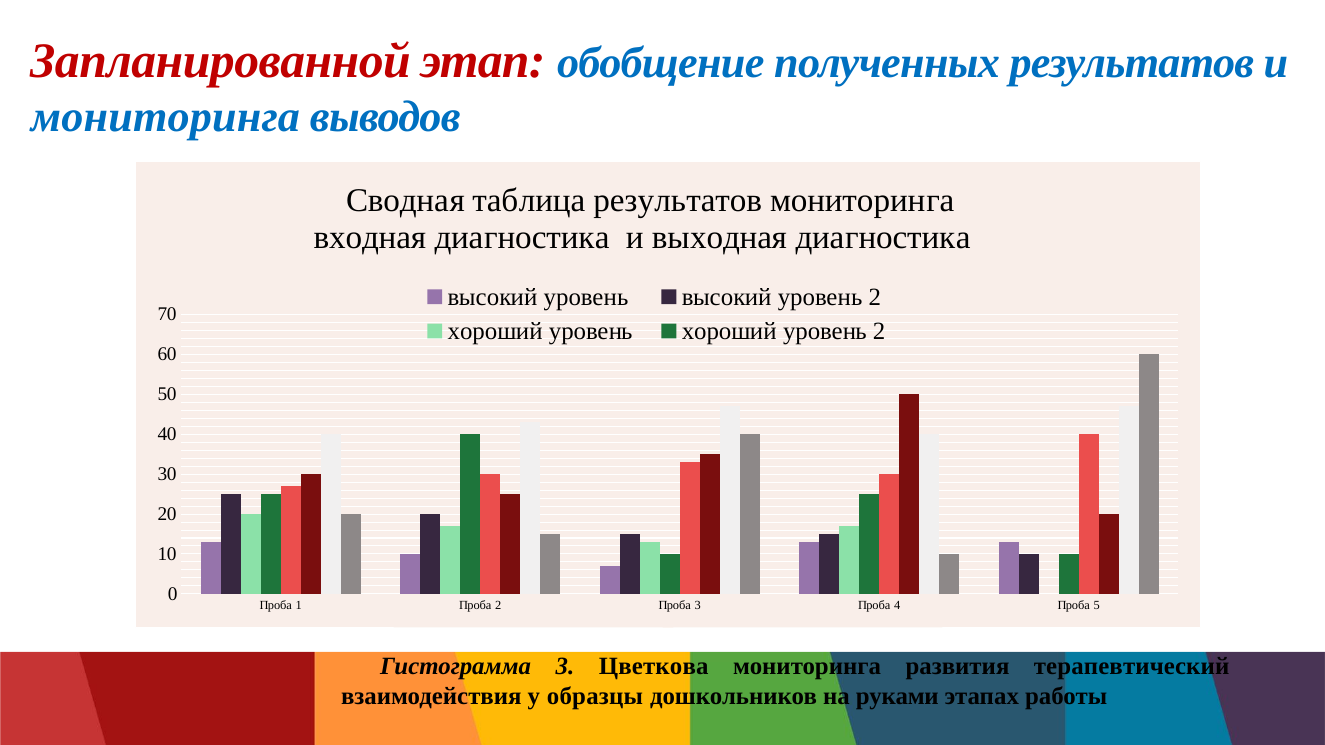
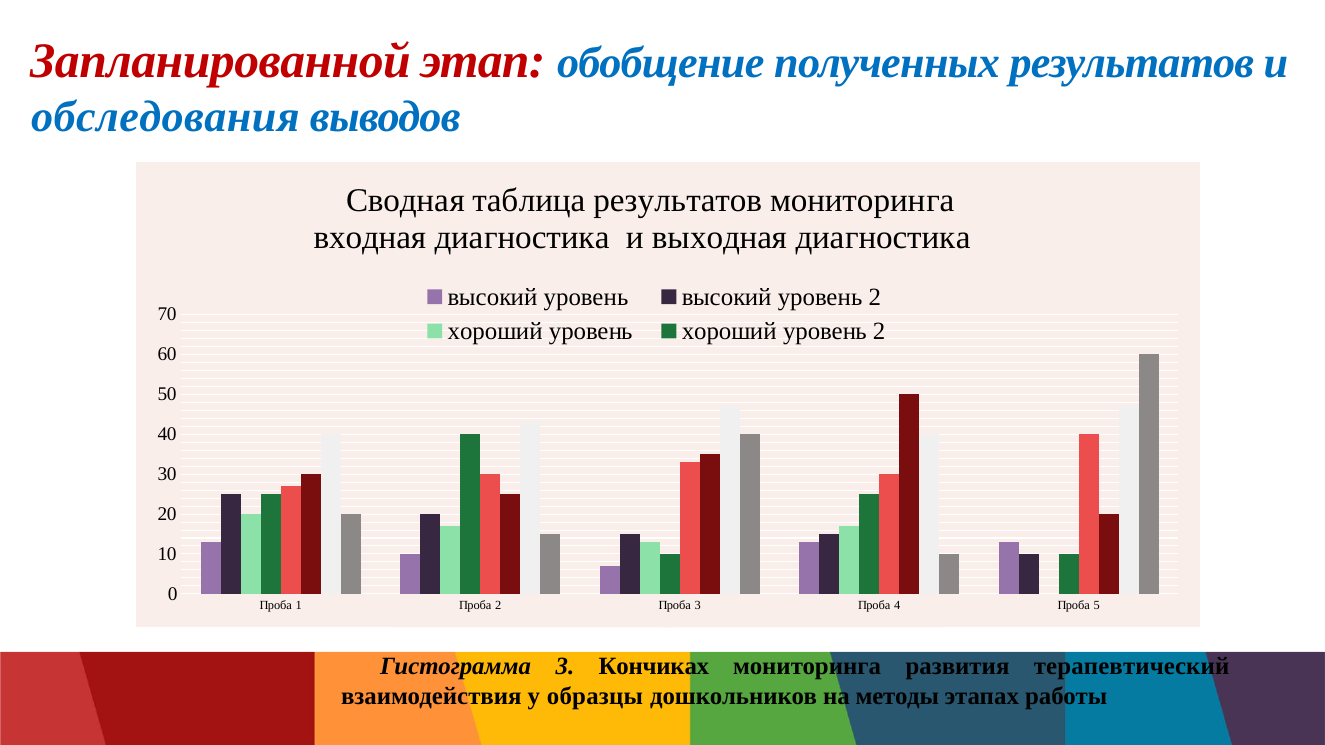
мониторинга: мониторинга -> обследования (165, 117)
Цветкова: Цветкова -> Кончиках (654, 667)
руками: руками -> методы (897, 696)
